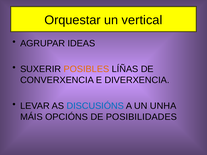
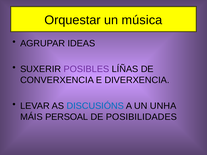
vertical: vertical -> música (142, 20)
POSIBLES colour: orange -> purple (86, 69)
OPCIÓNS: OPCIÓNS -> PERSOAL (67, 117)
